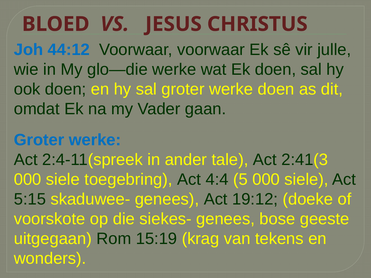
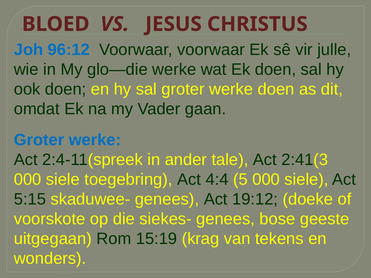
44:12: 44:12 -> 96:12 (69, 50)
